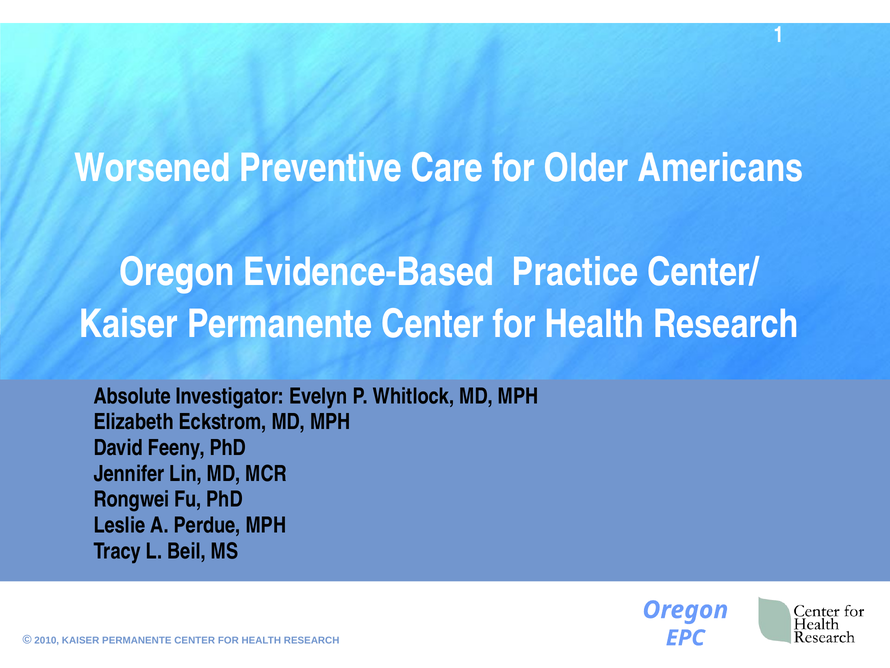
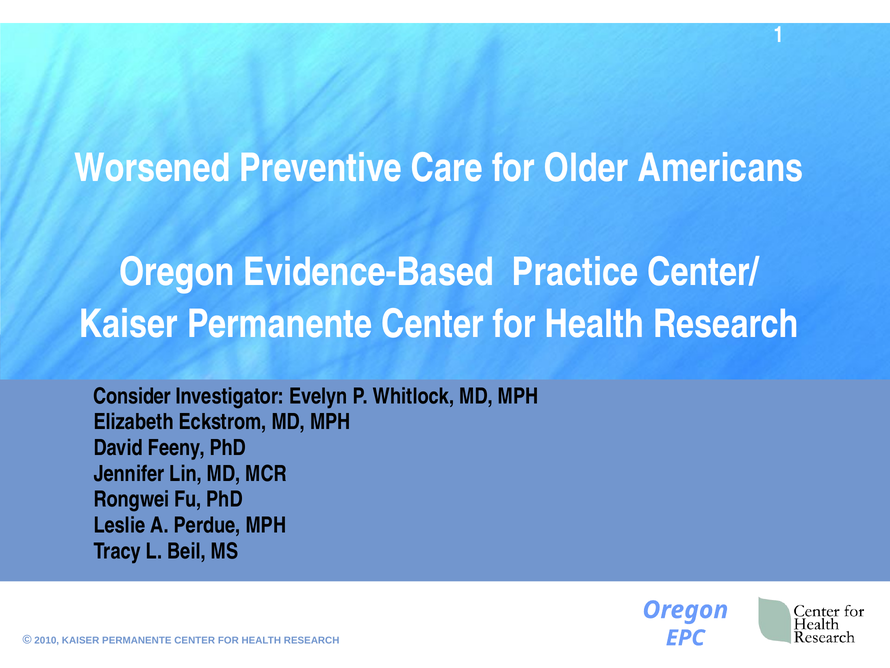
Absolute: Absolute -> Consider (132, 396)
